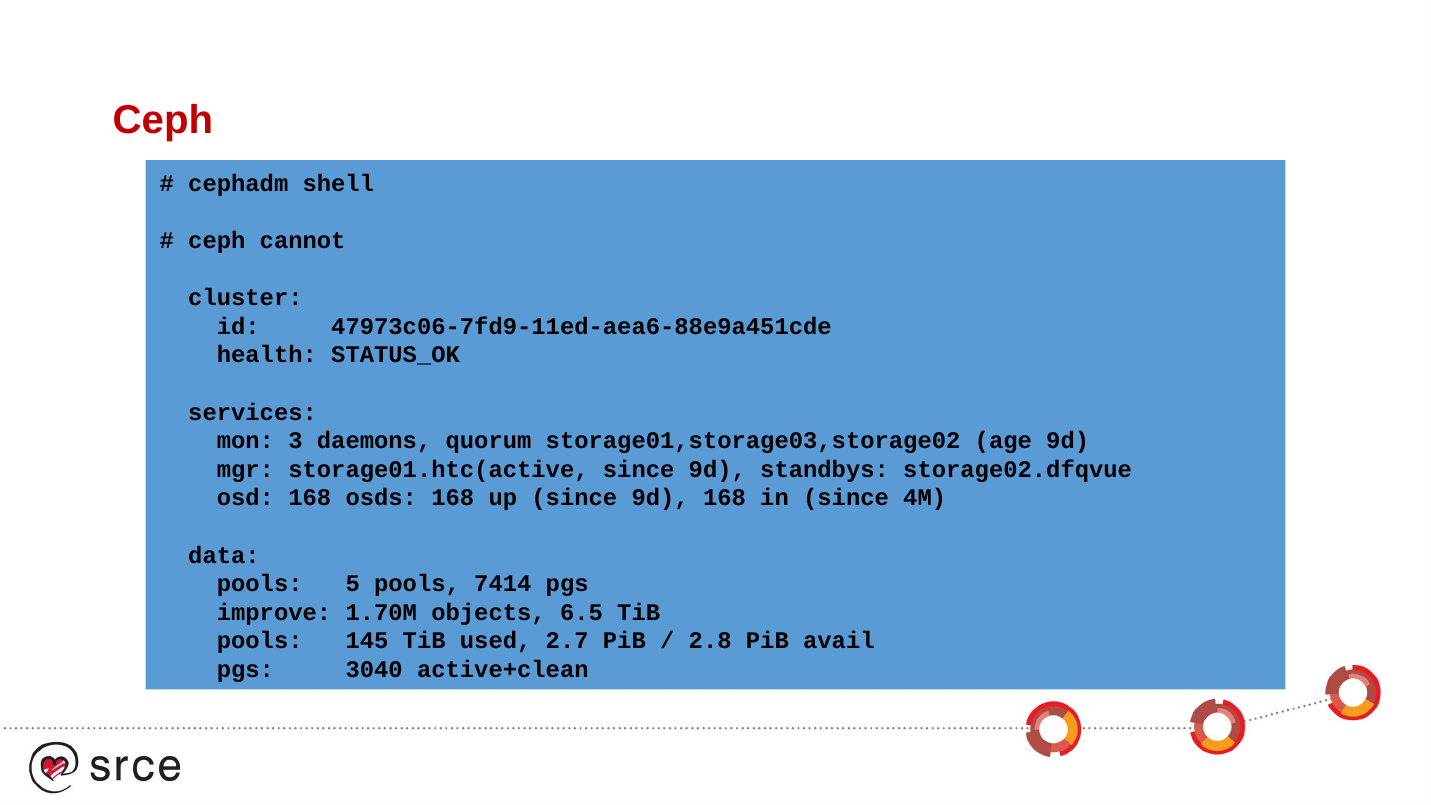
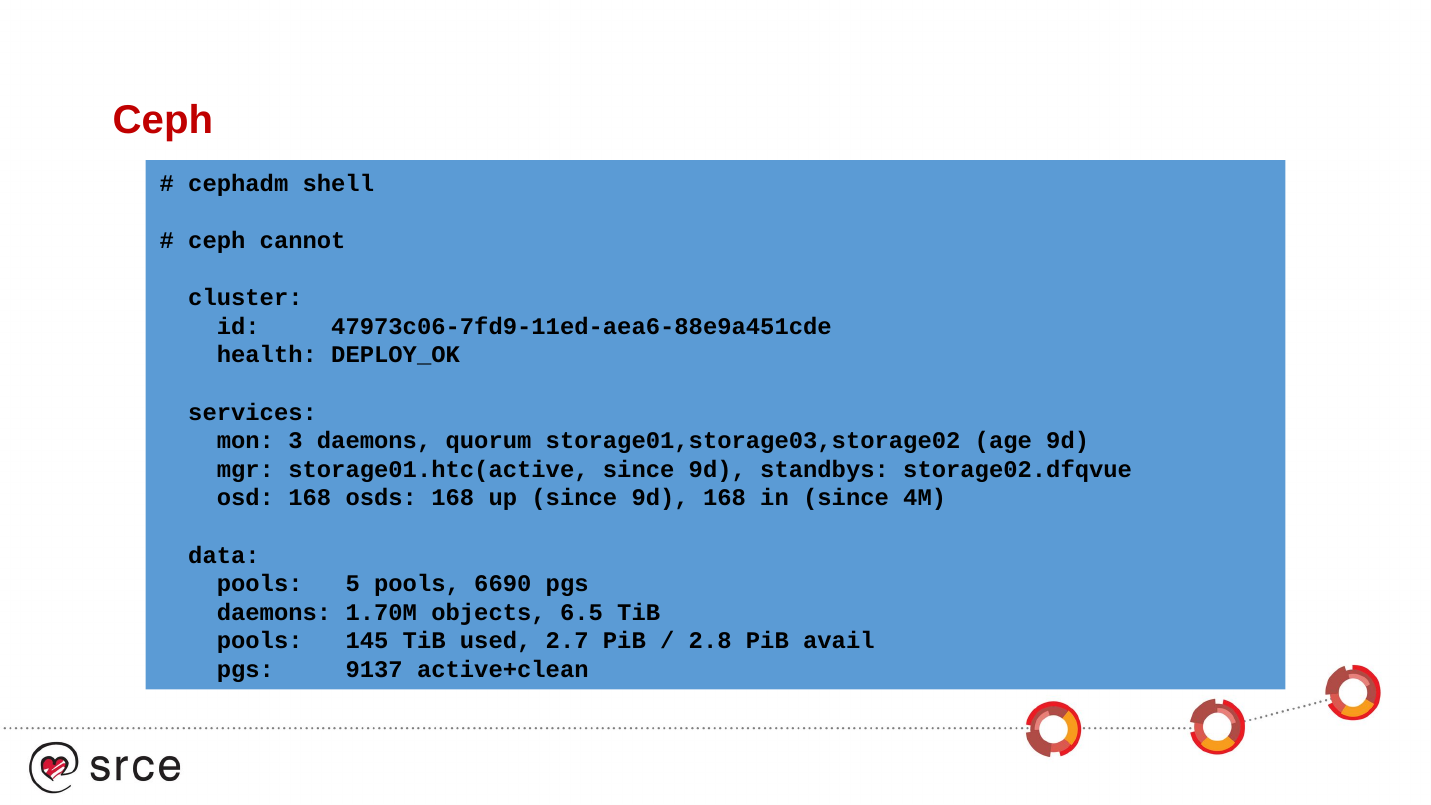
STATUS_OK: STATUS_OK -> DEPLOY_OK (396, 355)
7414: 7414 -> 6690 (503, 584)
improve: improve -> daemons (274, 612)
3040: 3040 -> 9137 (374, 670)
